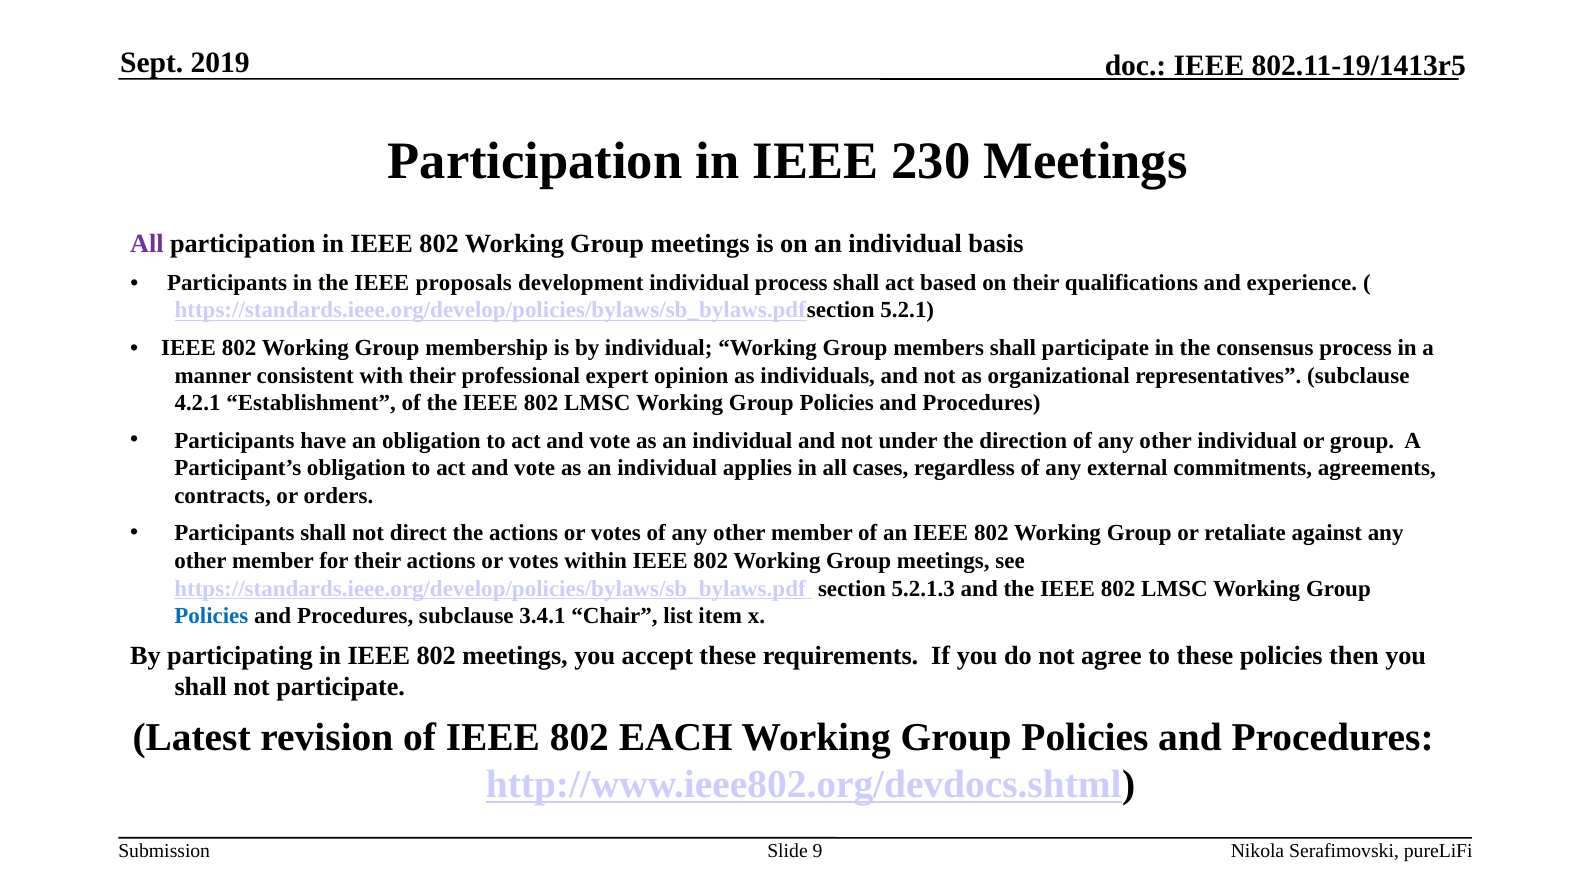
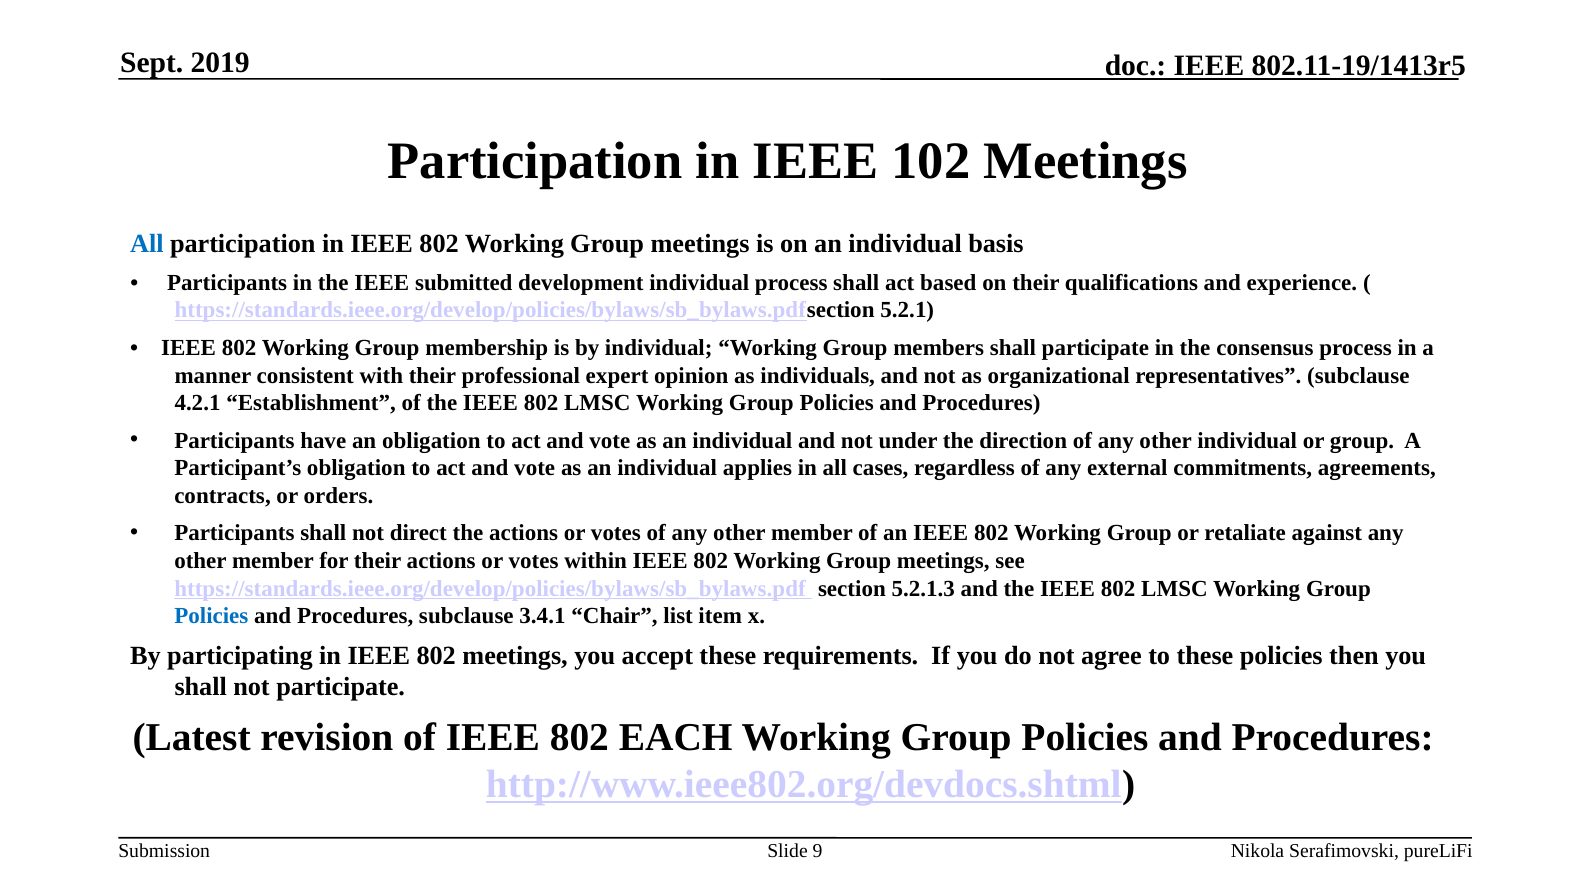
230: 230 -> 102 (931, 161)
All colour: purple -> blue (147, 244)
proposals: proposals -> submitted (464, 283)
